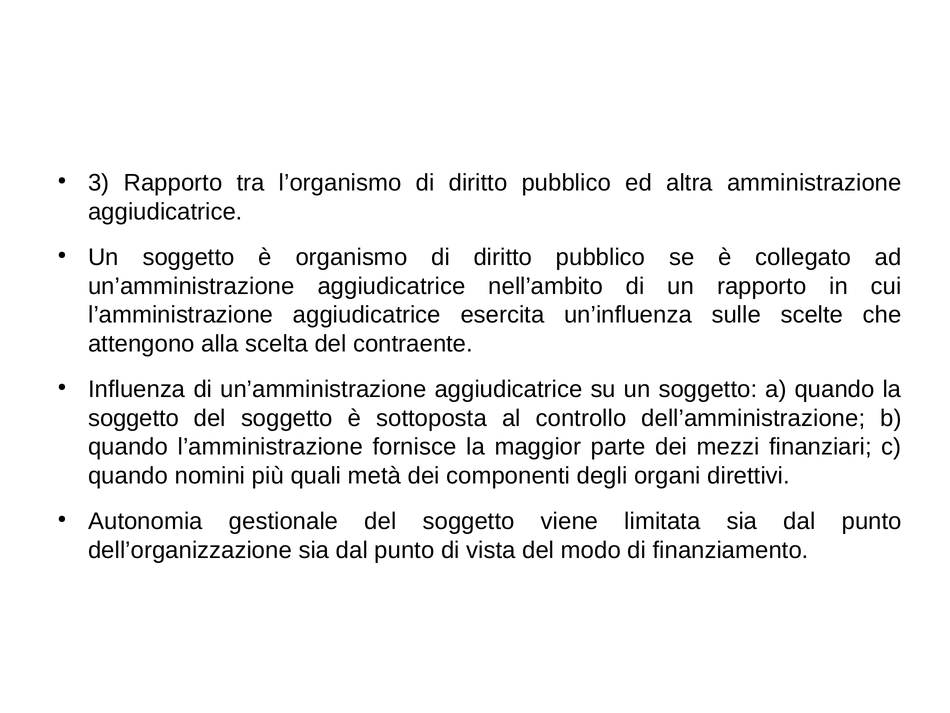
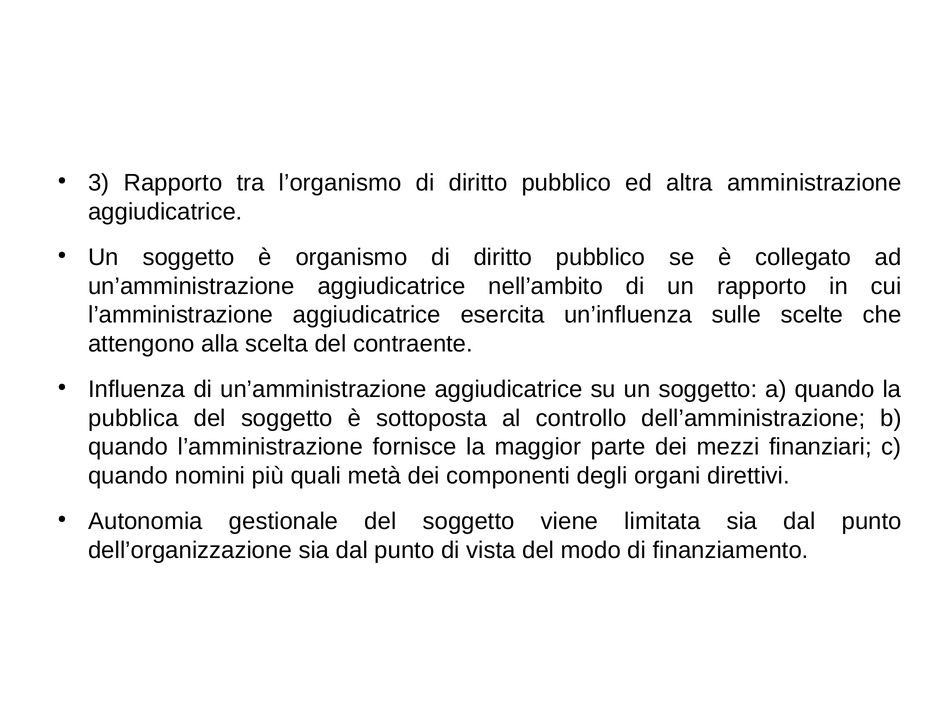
soggetto: soggetto -> pubblica (133, 418)
